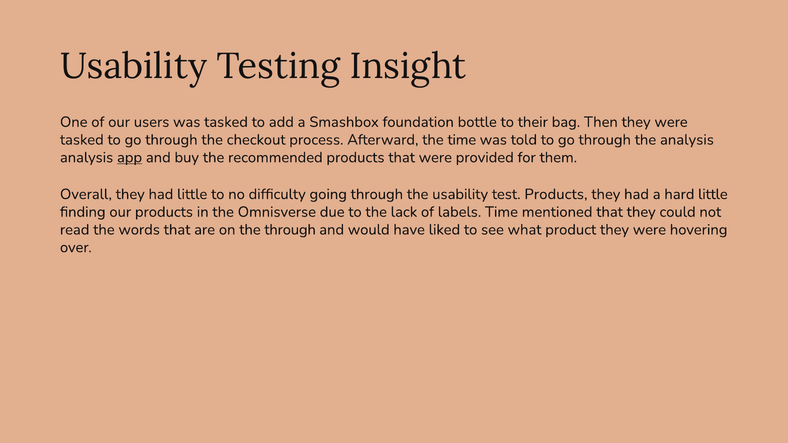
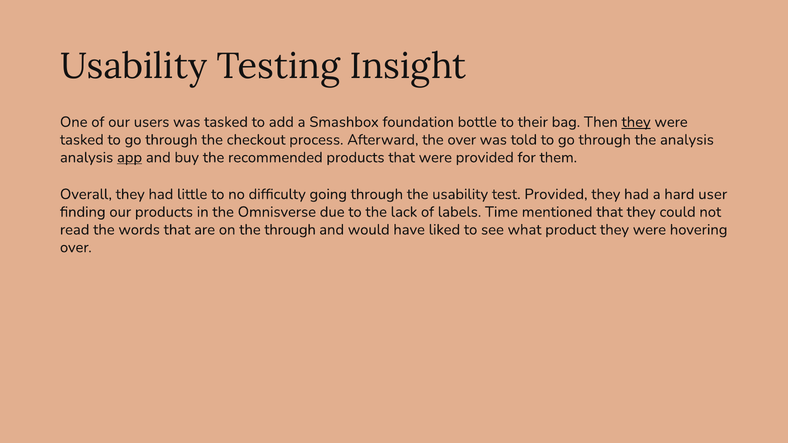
they underline: none -> present (636, 122)
the time: time -> over (462, 140)
test Products: Products -> Provided (556, 194)
hard little: little -> user (713, 194)
